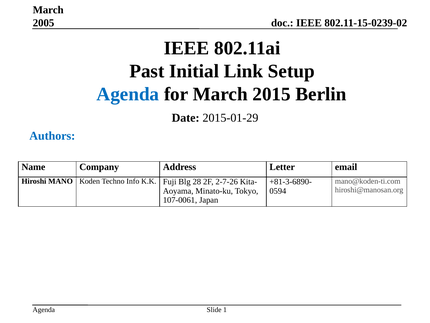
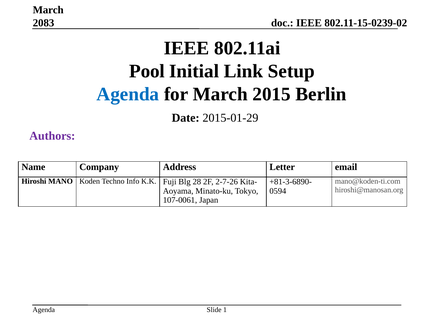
2005: 2005 -> 2083 (44, 23)
Past: Past -> Pool (147, 71)
Authors colour: blue -> purple (52, 136)
